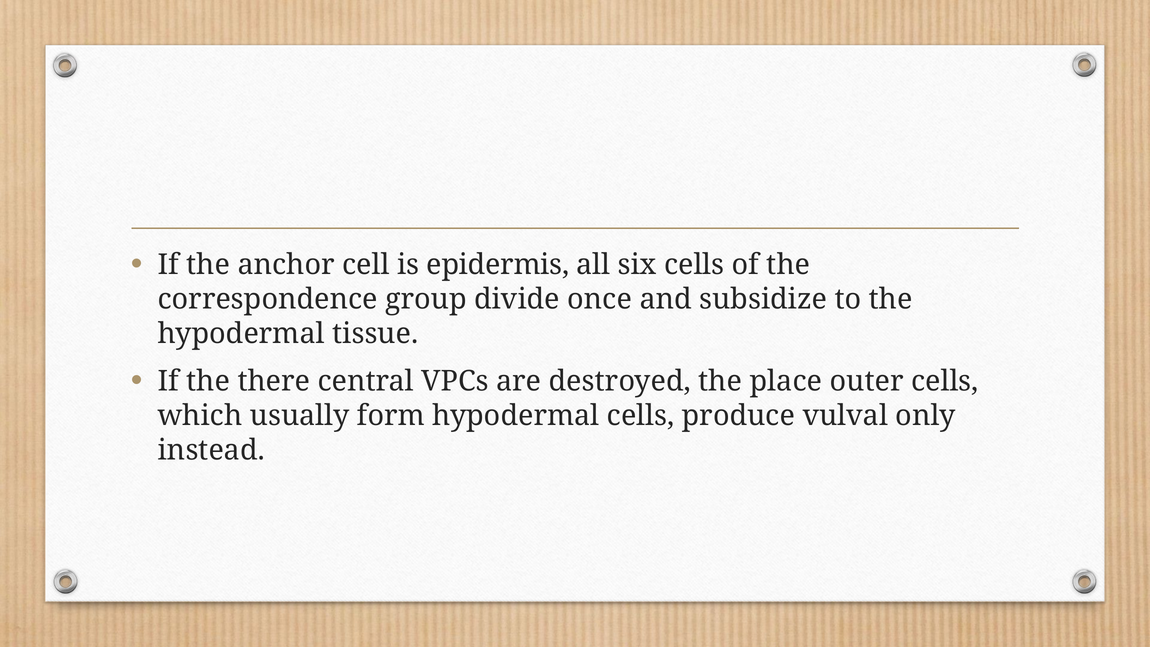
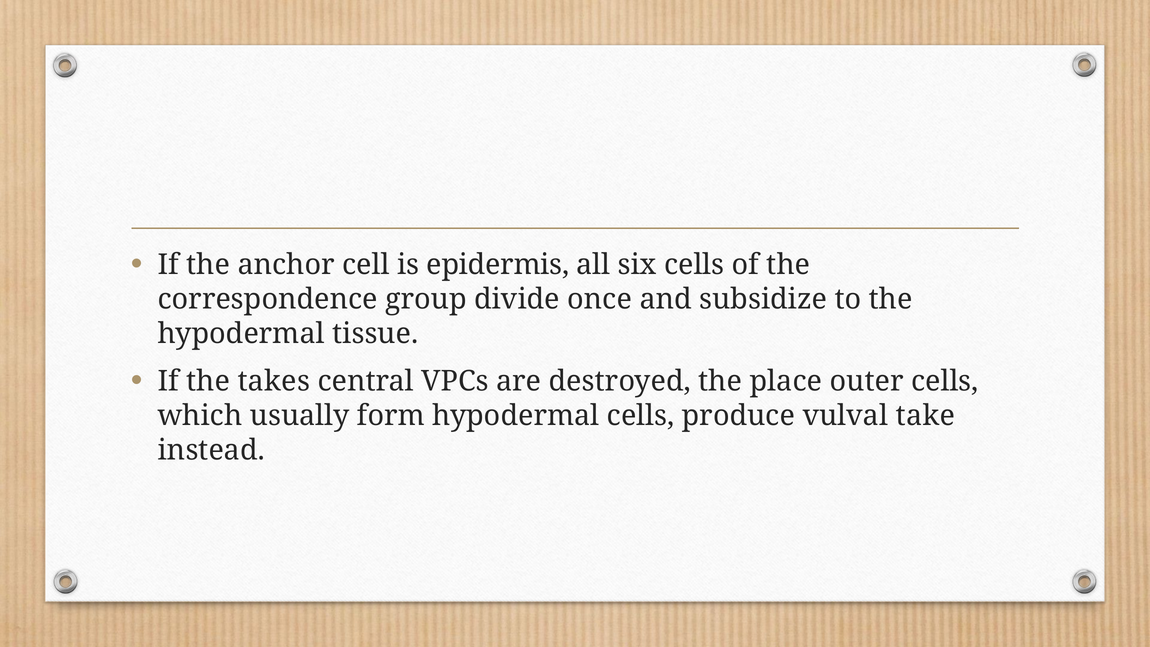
there: there -> takes (274, 381)
only: only -> take (925, 416)
